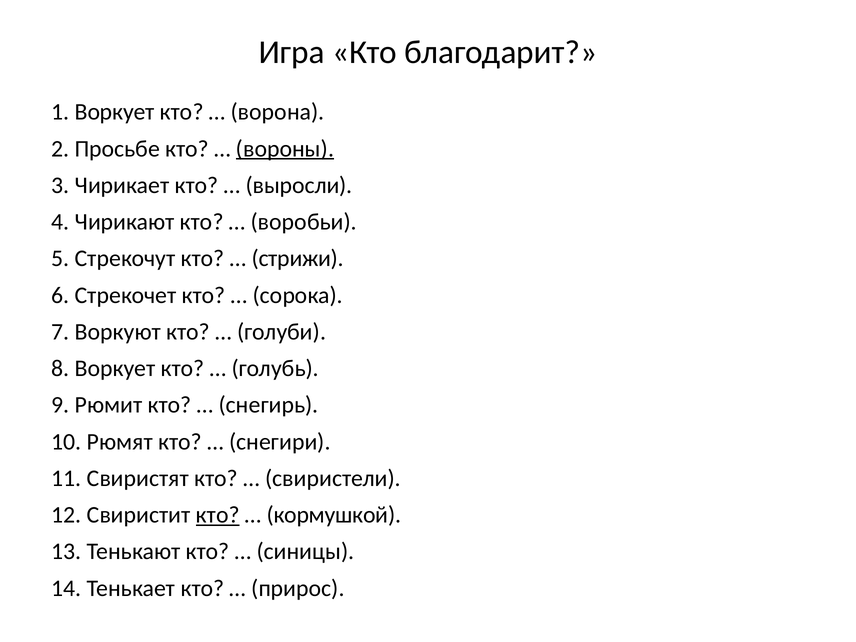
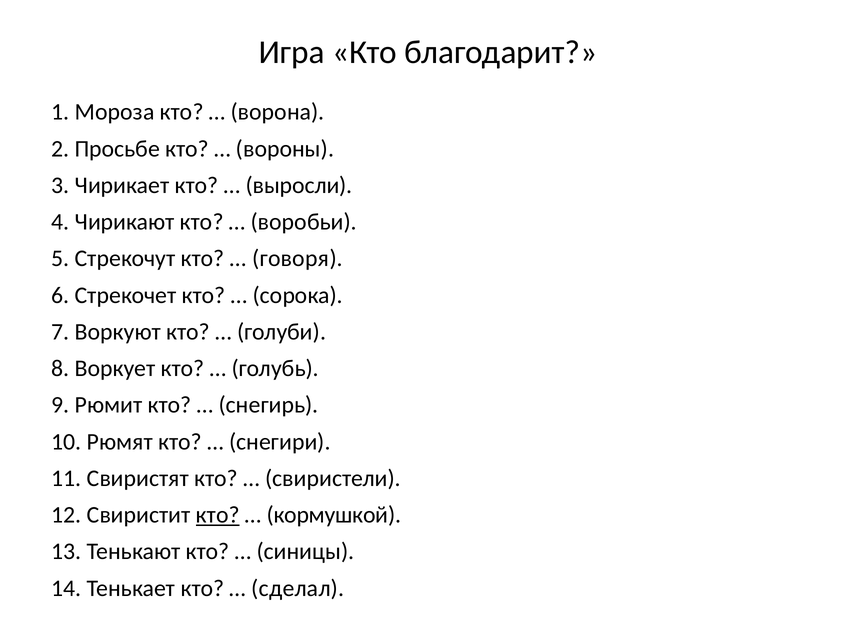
1 Воркует: Воркует -> Мороза (115, 112)
вороны underline: present -> none (285, 149)
стрижи: стрижи -> говоря (298, 259)
прирос: прирос -> сделал (298, 588)
